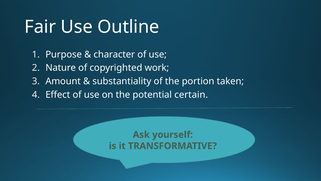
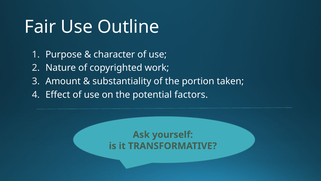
certain: certain -> factors (191, 95)
